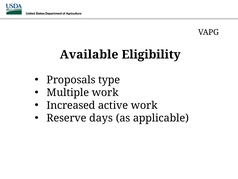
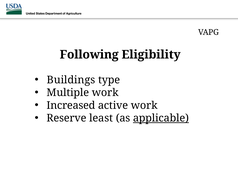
Available: Available -> Following (89, 54)
Proposals: Proposals -> Buildings (71, 80)
days: days -> least (101, 118)
applicable underline: none -> present (161, 118)
